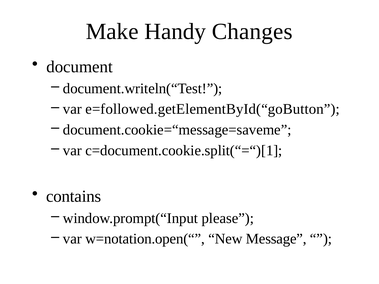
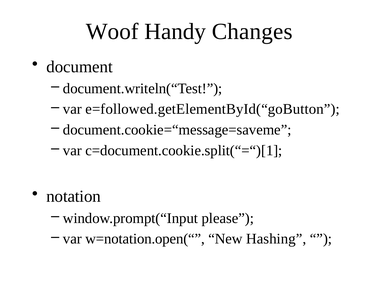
Make: Make -> Woof (112, 32)
contains: contains -> notation (74, 197)
Message: Message -> Hashing (276, 239)
